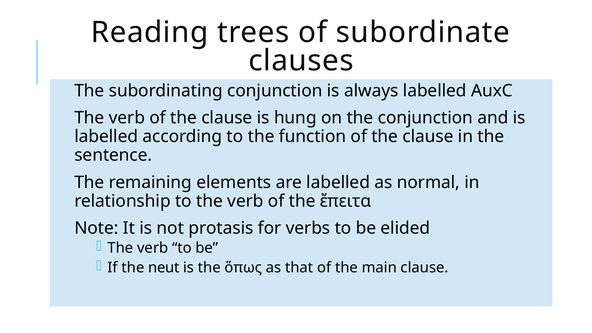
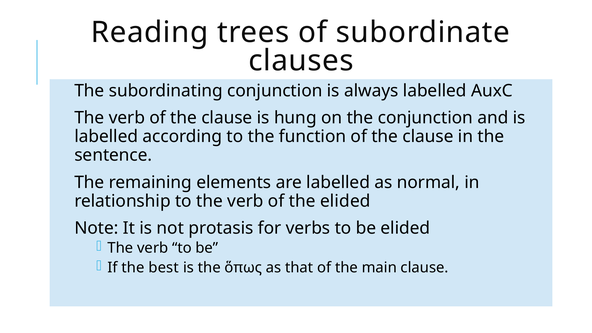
the ἔπειτα: ἔπειτα -> elided (345, 201)
neut: neut -> best (164, 268)
